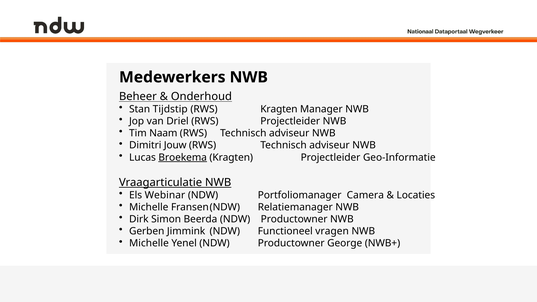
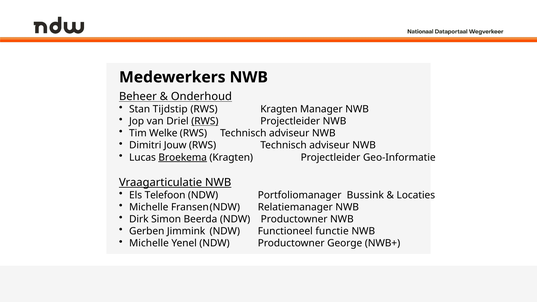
RWS underline: none -> present (205, 121)
Naam: Naam -> Welke (163, 133)
Webinar: Webinar -> Telefoon (165, 195)
Camera: Camera -> Bussink (365, 195)
vragen: vragen -> functie (332, 231)
